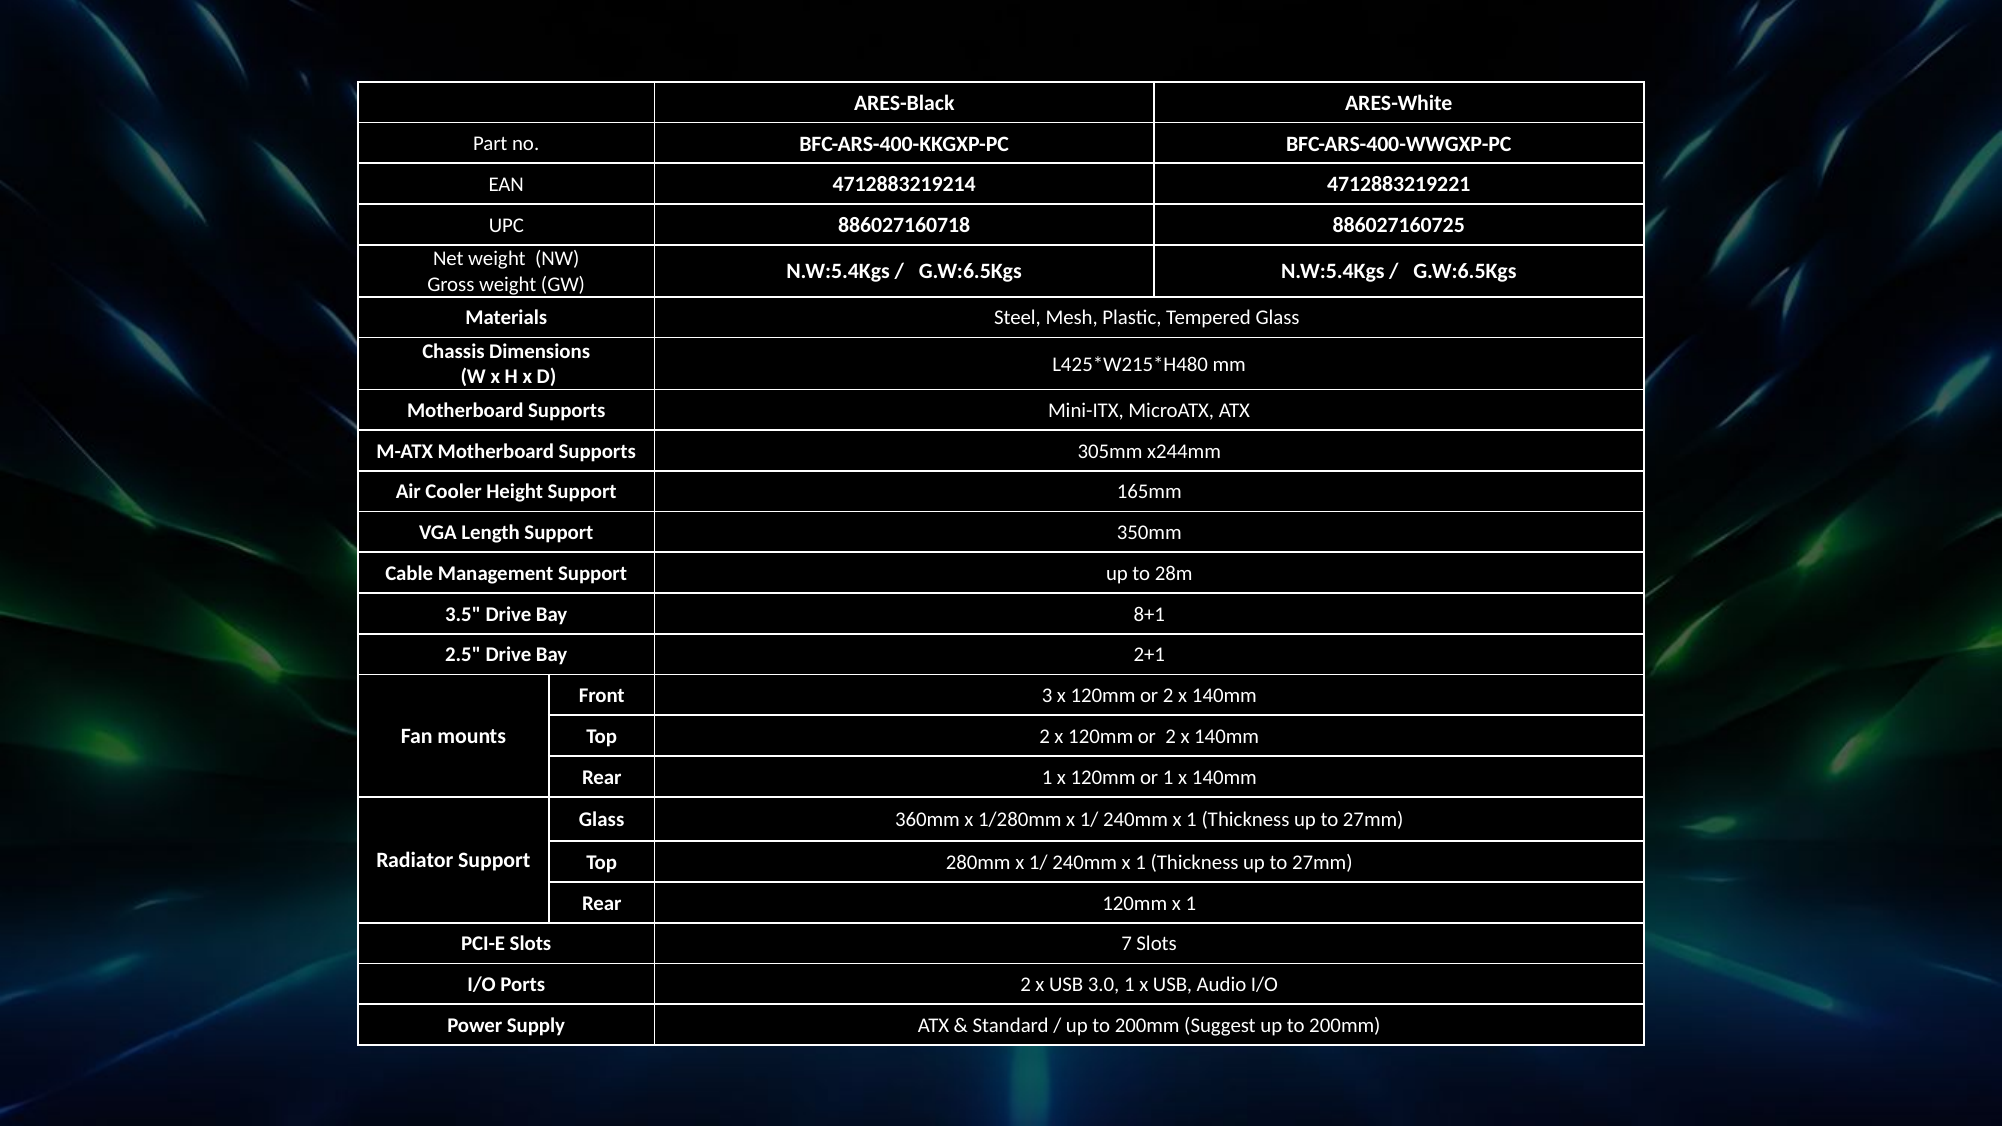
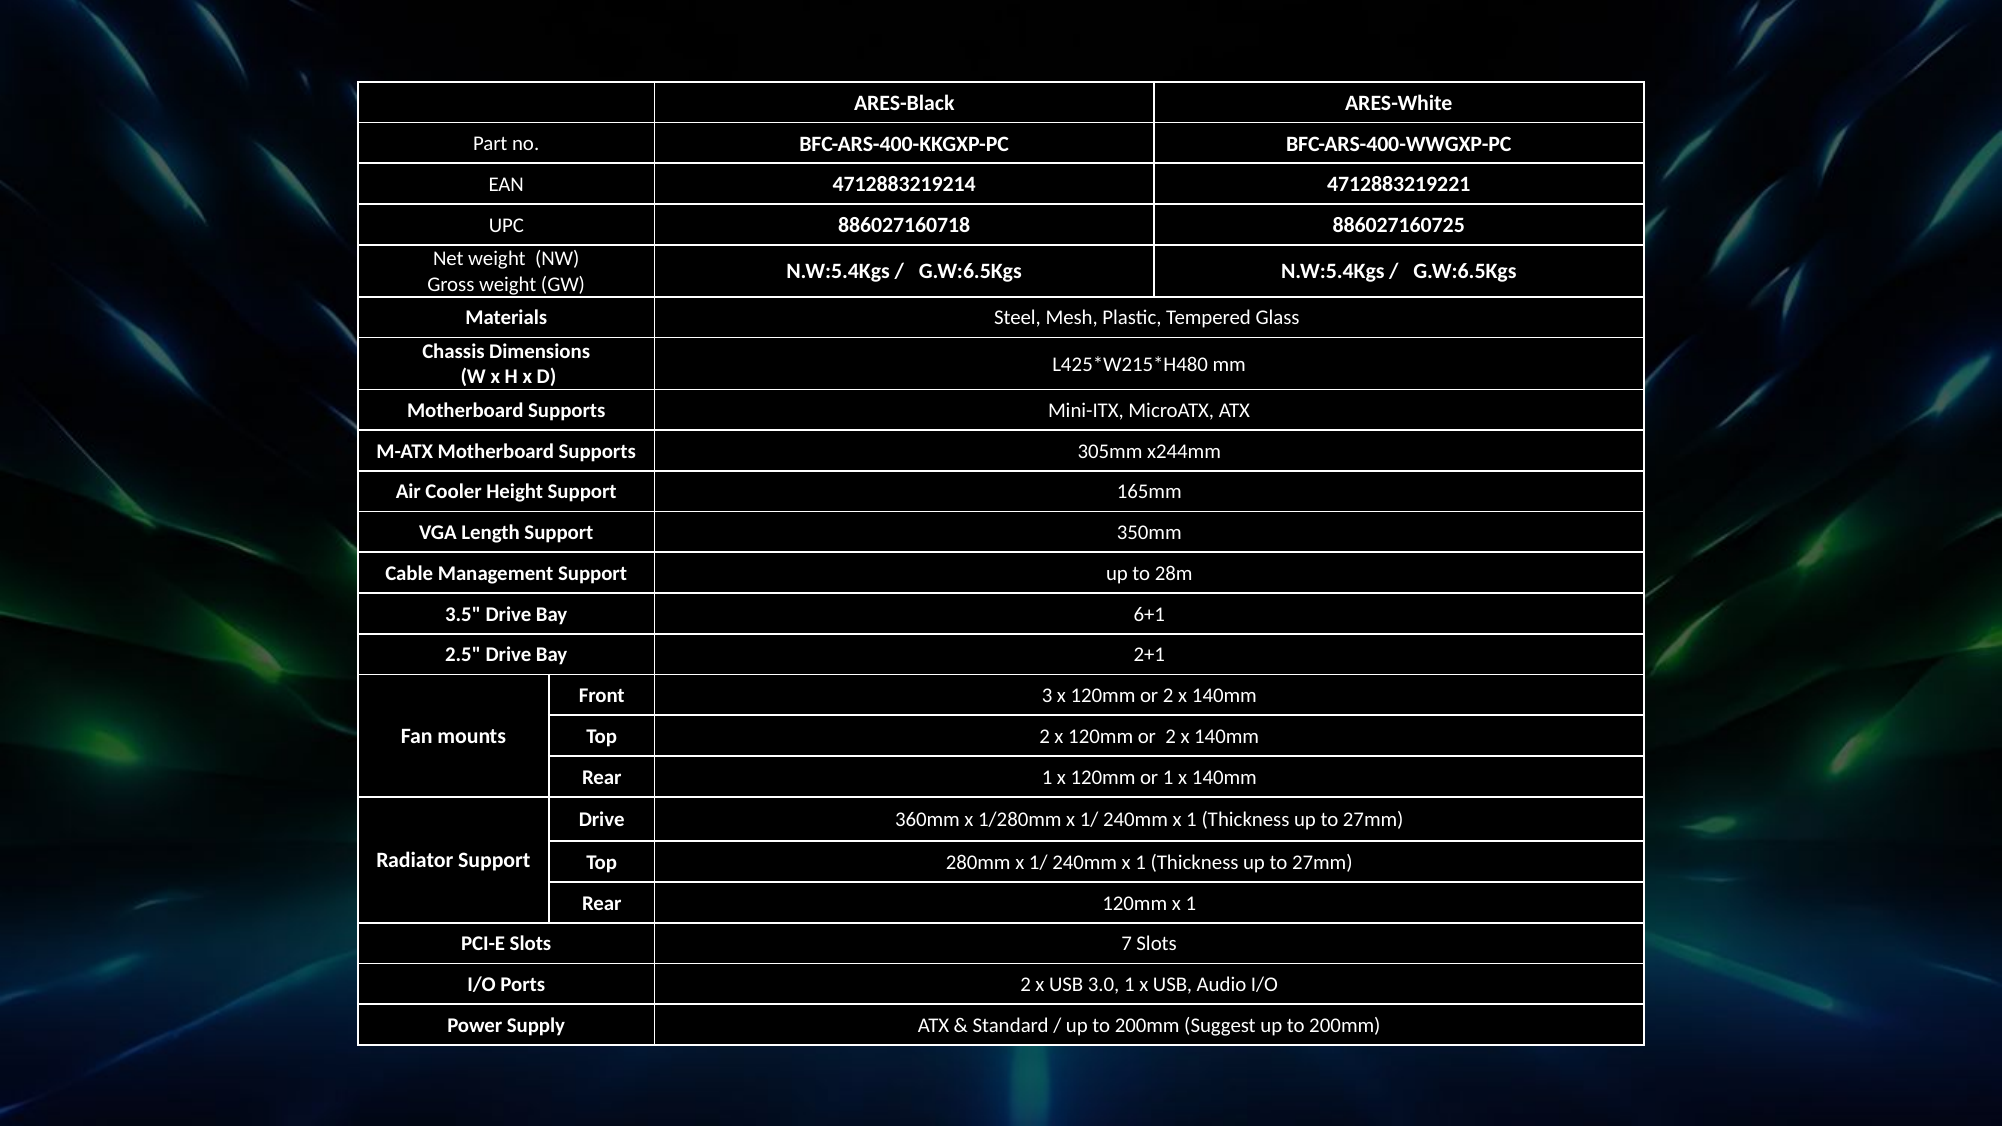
8+1: 8+1 -> 6+1 (1149, 614)
Glass: Glass -> Drive (602, 820)
